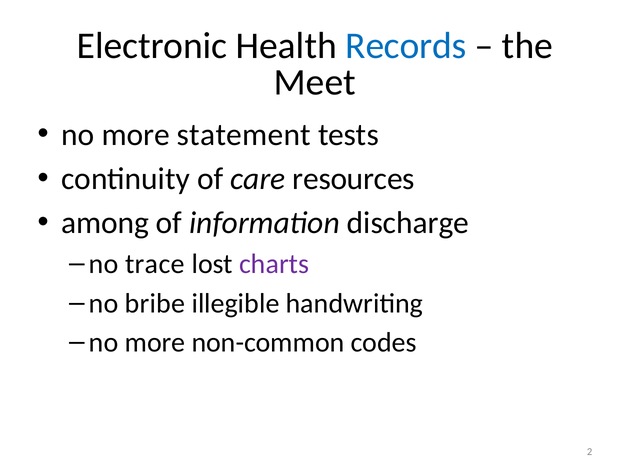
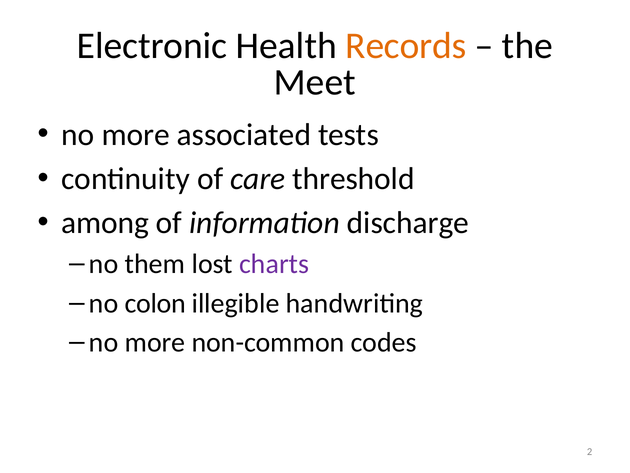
Records colour: blue -> orange (406, 46)
statement: statement -> associated (244, 135)
resources: resources -> threshold (354, 179)
trace: trace -> them (155, 264)
bribe: bribe -> colon (155, 303)
